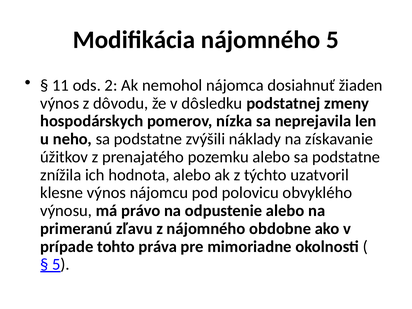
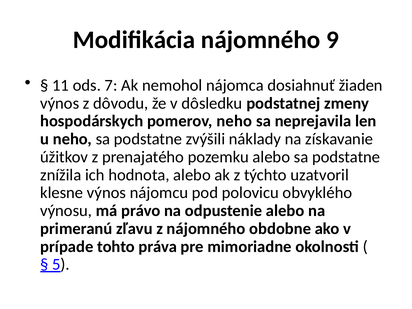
nájomného 5: 5 -> 9 (332, 40)
2: 2 -> 7 (111, 85)
pomerov nízka: nízka -> neho (234, 121)
